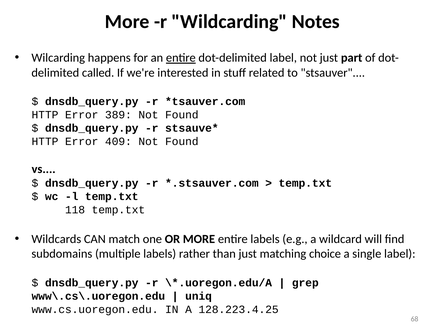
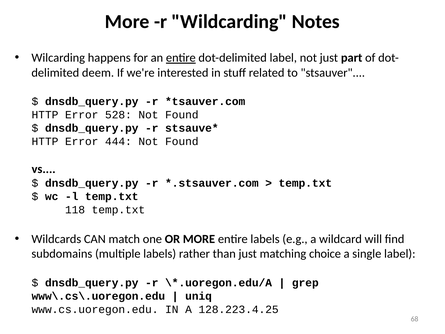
called: called -> deem (98, 73)
389: 389 -> 528 (118, 115)
409: 409 -> 444 (118, 142)
